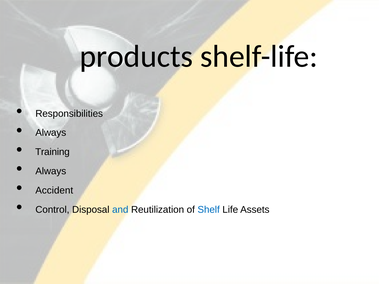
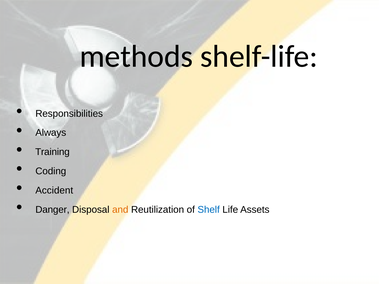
products: products -> methods (136, 56)
Always: Always -> Coding (51, 171)
Control: Control -> Danger (52, 210)
and colour: blue -> orange (120, 210)
